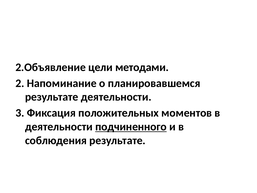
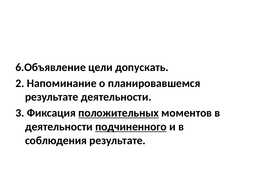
2.Объявление: 2.Объявление -> 6.Объявление (51, 67)
методами: методами -> допускать (142, 67)
положительных underline: none -> present (119, 113)
